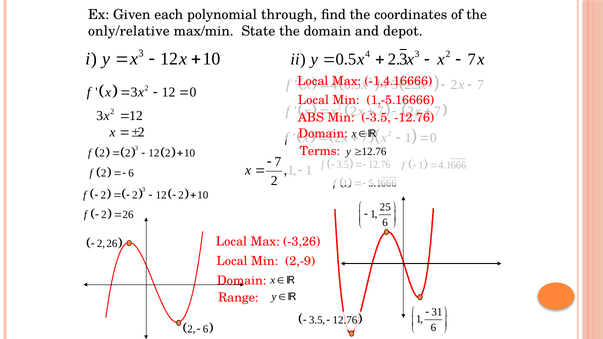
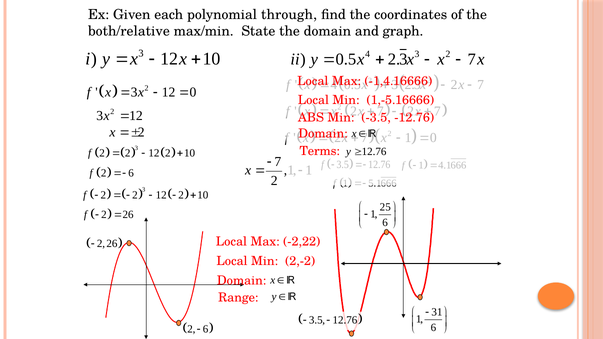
only/relative: only/relative -> both/relative (129, 31)
depot: depot -> graph (403, 31)
-3,26: -3,26 -> -2,22 (302, 242)
2,-9: 2,-9 -> 2,-2 (300, 261)
